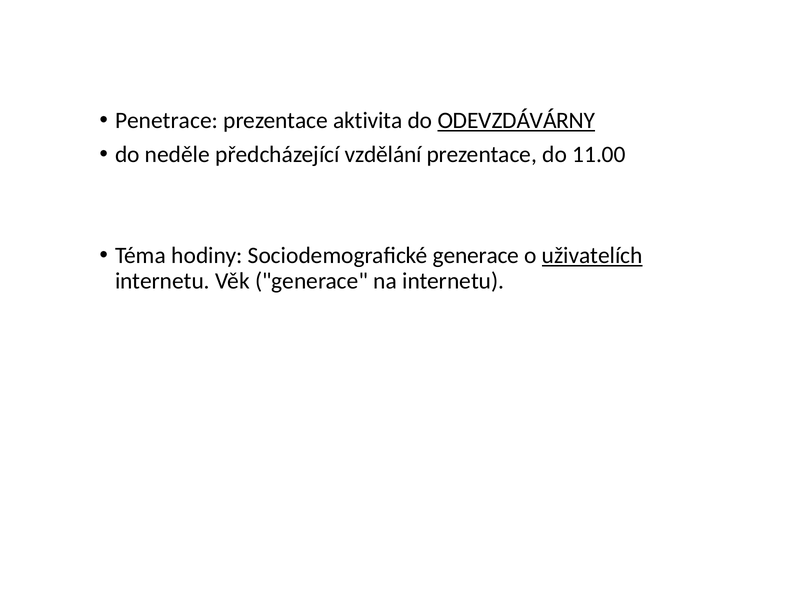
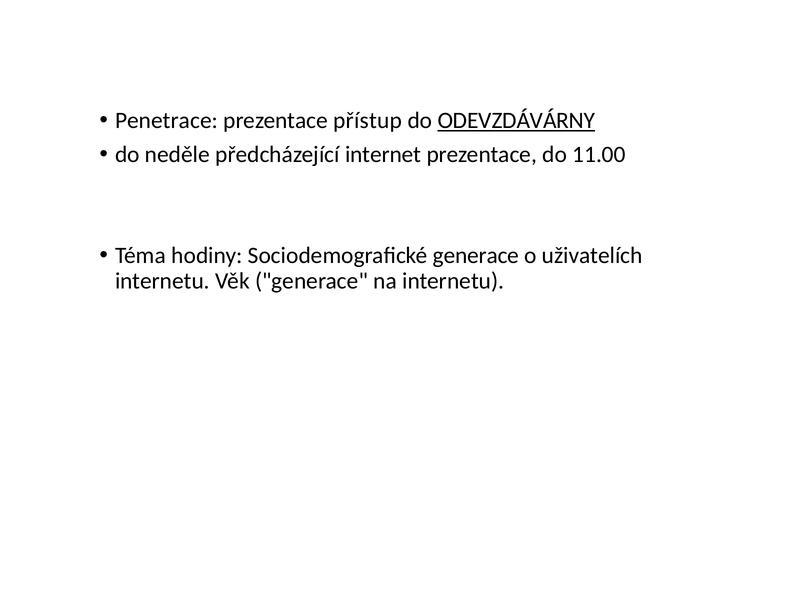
aktivita: aktivita -> přístup (368, 120)
vzdělání: vzdělání -> internet (383, 154)
uživatelích underline: present -> none (592, 255)
